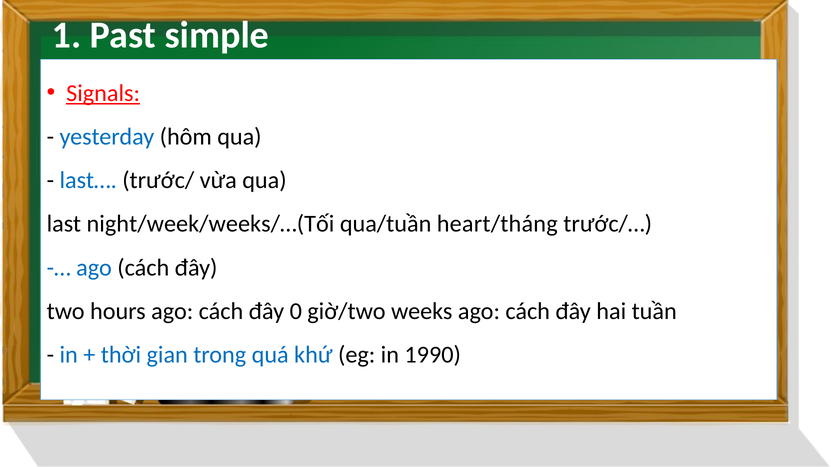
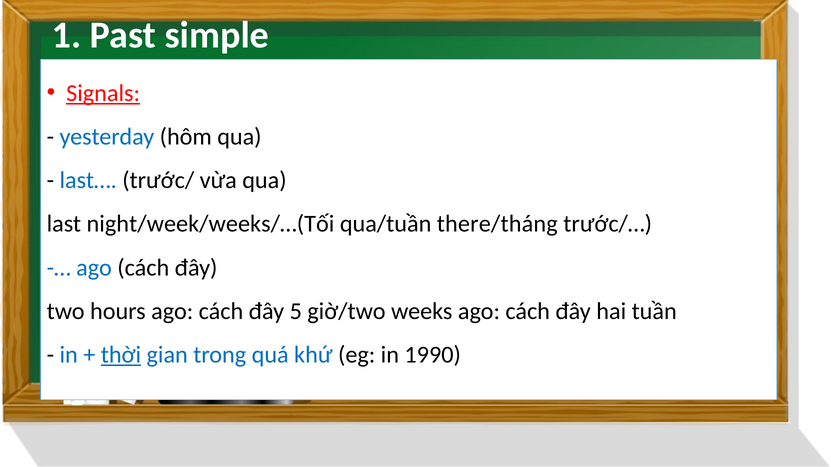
heart/tháng: heart/tháng -> there/tháng (497, 224)
0: 0 -> 5 (296, 311)
thời underline: none -> present (121, 355)
